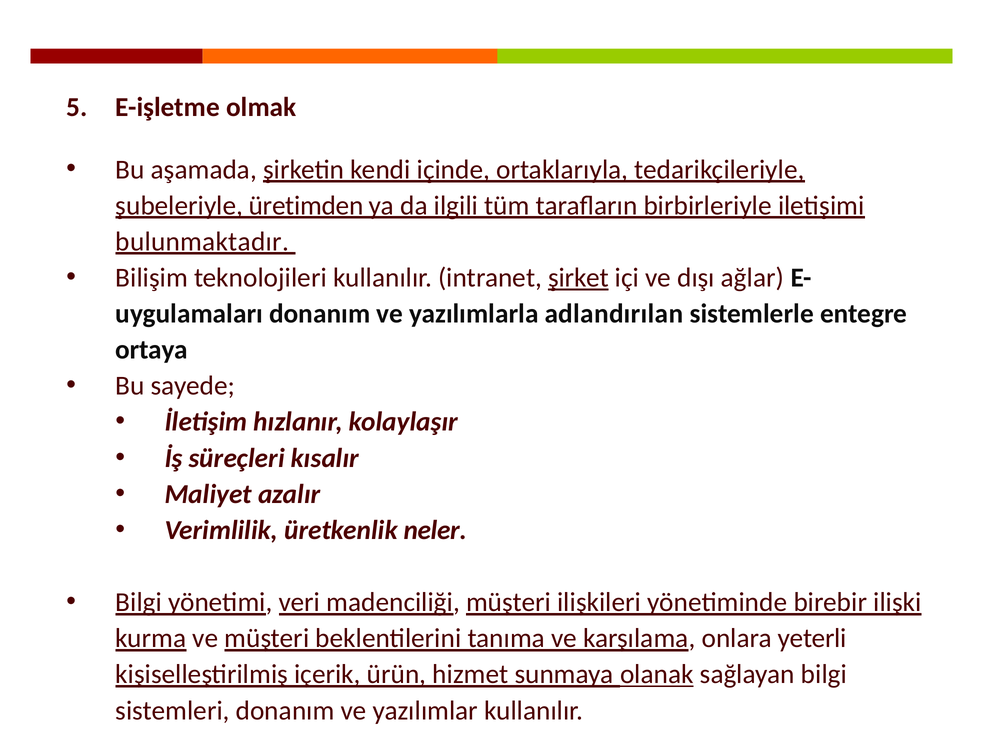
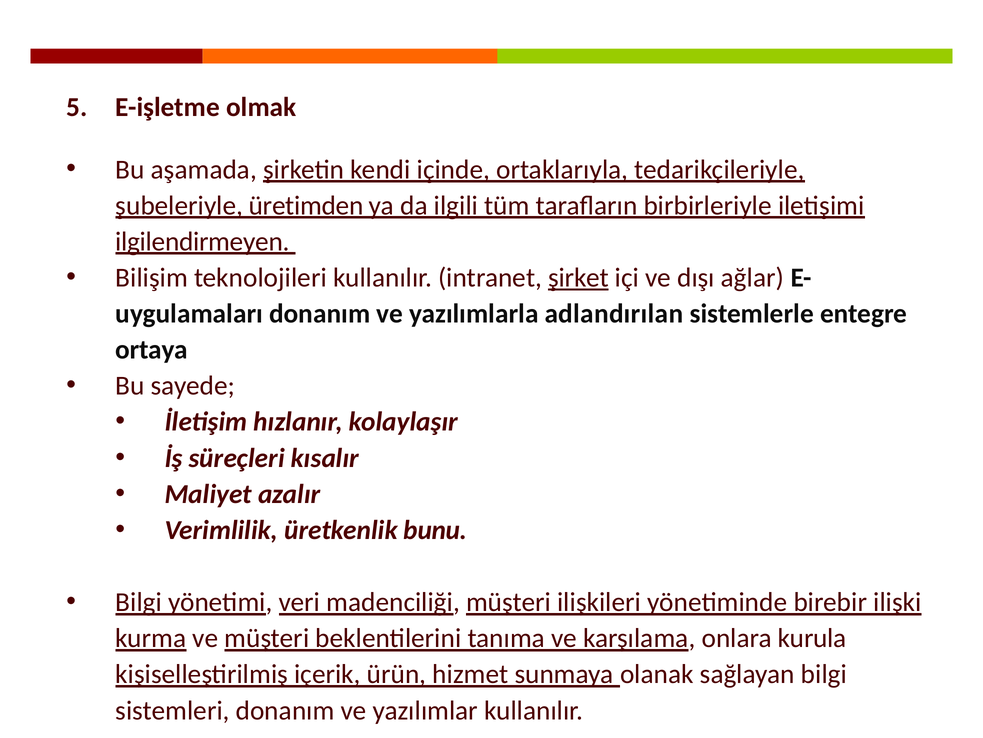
bulunmaktadır: bulunmaktadır -> ilgilendirmeyen (202, 241)
neler: neler -> bunu (435, 530)
yeterli: yeterli -> kurula (812, 638)
olanak underline: present -> none (657, 674)
